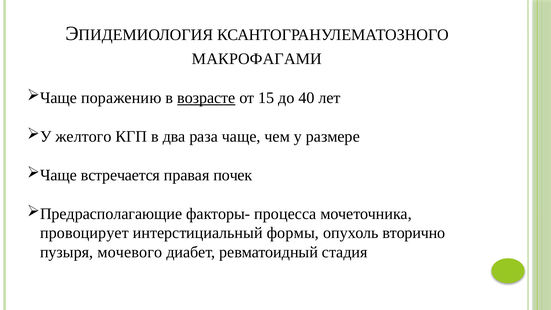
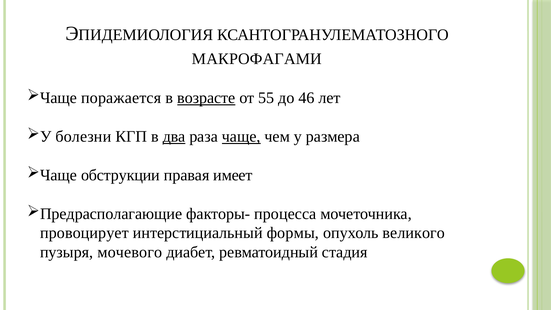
поражению: поражению -> поражается (121, 98)
15: 15 -> 55 (266, 98)
40: 40 -> 46 (306, 98)
желтого: желтого -> болезни (83, 136)
два underline: none -> present (174, 136)
чаще underline: none -> present (241, 136)
размере: размере -> размера (333, 136)
встречается: встречается -> обструкции (120, 175)
почек: почек -> имеет (233, 175)
вторично: вторично -> великого (414, 233)
